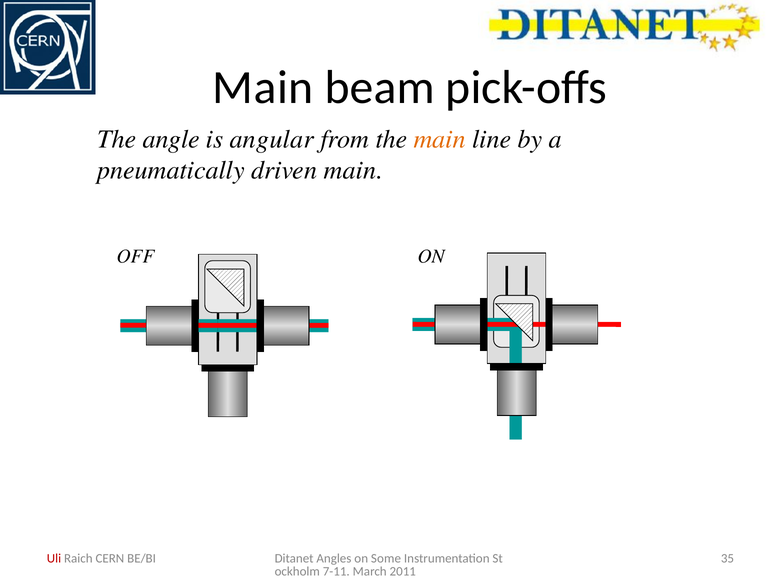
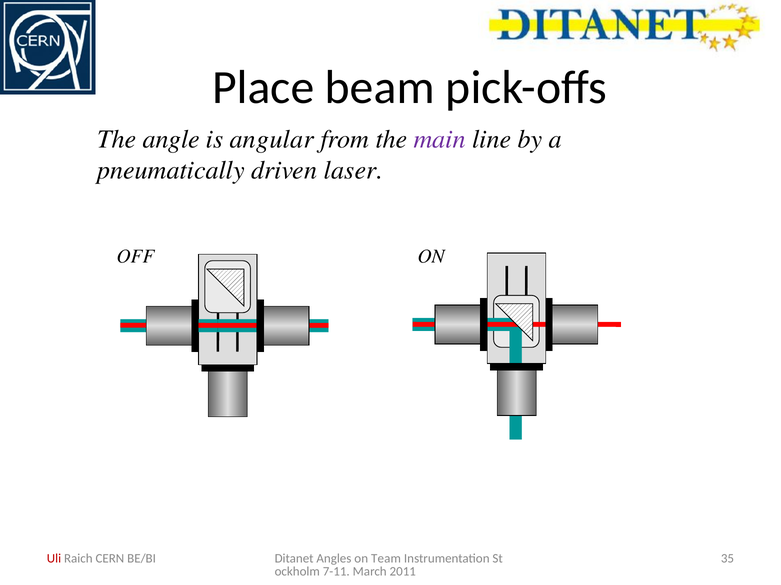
Main: Main -> Place (263, 87)
main colour: orange -> purple (440, 139)
driven main: main -> laser (353, 171)
Some: Some -> Team (386, 559)
